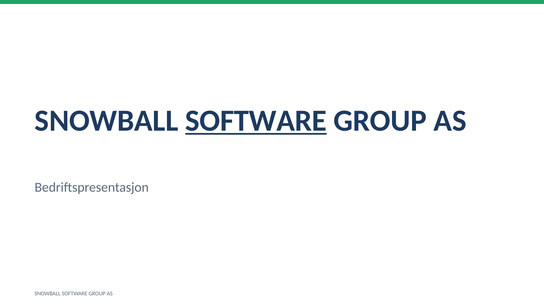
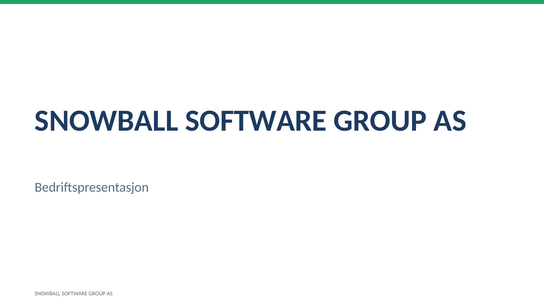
SOFTWARE underline: present -> none (256, 121)
